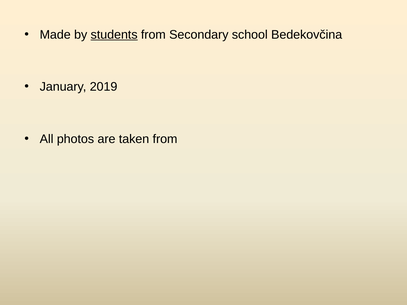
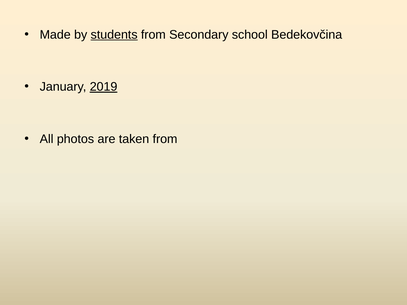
2019 underline: none -> present (104, 87)
